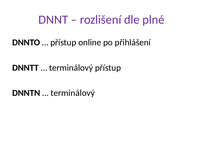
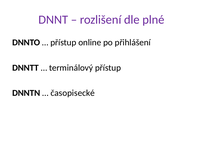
terminálový: terminálový -> časopisecké (73, 93)
